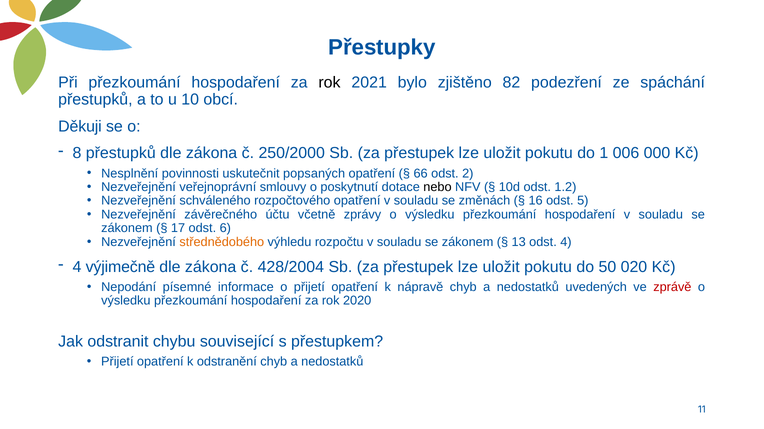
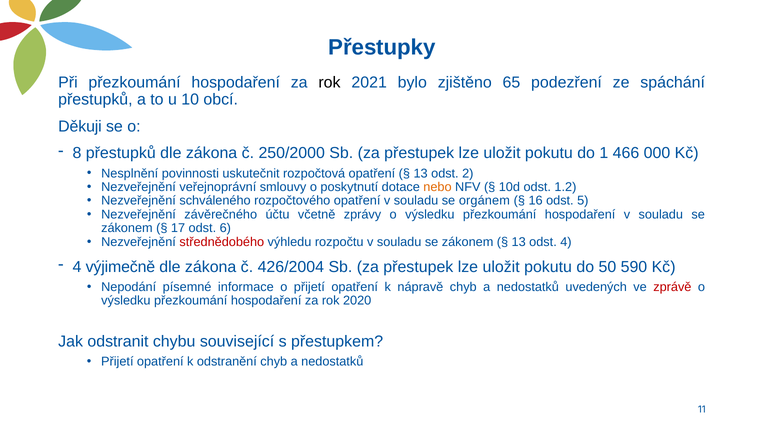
82: 82 -> 65 (511, 83)
006: 006 -> 466 (626, 153)
popsaných: popsaných -> rozpočtová (314, 174)
66: 66 -> 13 (421, 174)
nebo colour: black -> orange (437, 187)
změnách: změnách -> orgánem (484, 201)
střednědobého colour: orange -> red (222, 242)
428/2004: 428/2004 -> 426/2004 (291, 267)
020: 020 -> 590 (634, 267)
